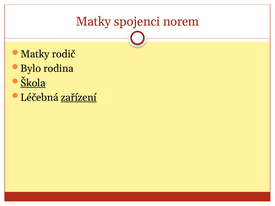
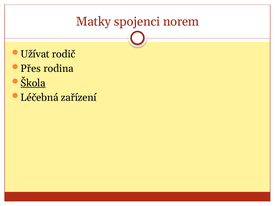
Matky: Matky -> Užívat (35, 54)
Bylo: Bylo -> Přes (31, 69)
zařízení underline: present -> none (79, 98)
